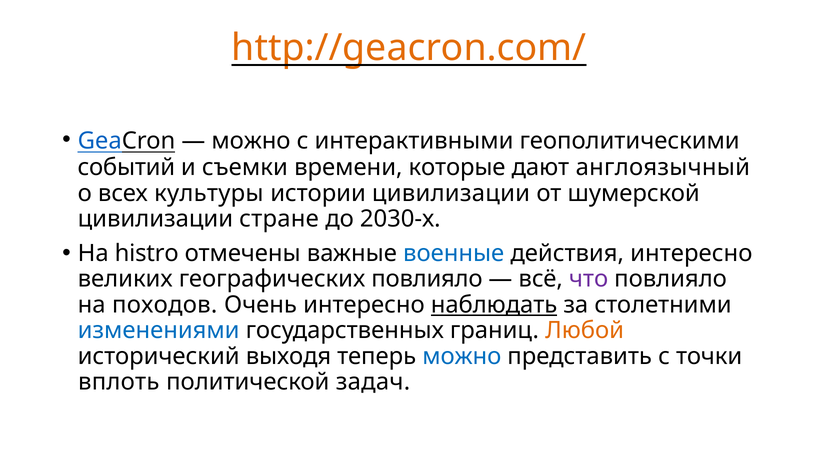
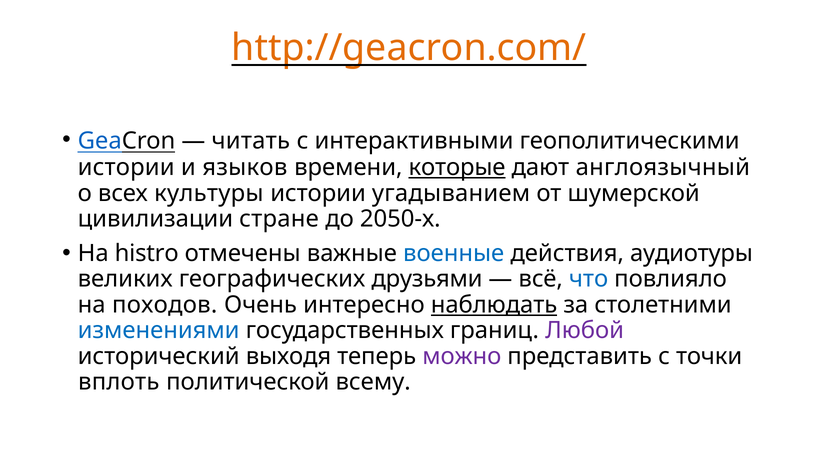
можно: можно -> читать (251, 141)
событий: событий -> истории (126, 167)
съемки: съемки -> языков (245, 167)
которые underline: none -> present (457, 167)
истории цивилизации: цивилизации -> угадыванием (451, 193)
2030-х: 2030-х -> 2050-х (400, 219)
действия интересно: интересно -> аудиотуры (691, 253)
географических повлияло: повлияло -> друзьями (427, 279)
что colour: purple -> blue (589, 279)
Любой colour: orange -> purple (585, 331)
можно colour: blue -> purple (462, 356)
задач: задач -> всему (373, 382)
